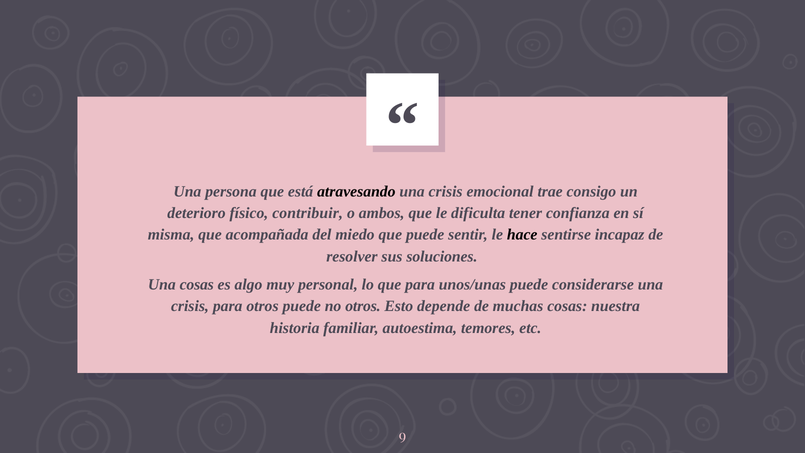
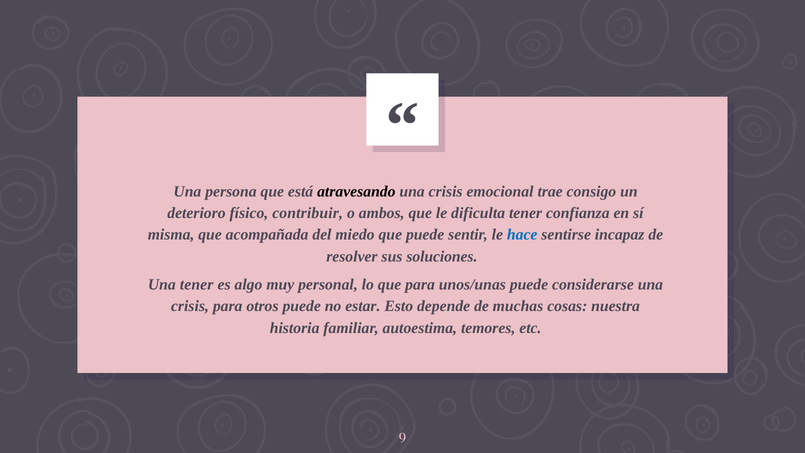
hace colour: black -> blue (522, 235)
Una cosas: cosas -> tener (197, 285)
no otros: otros -> estar (363, 306)
